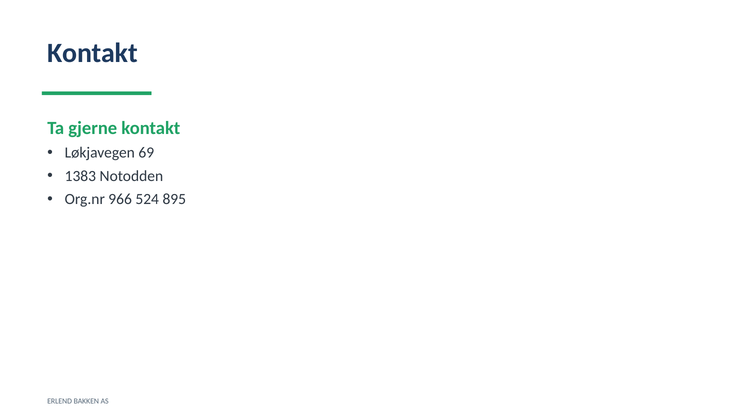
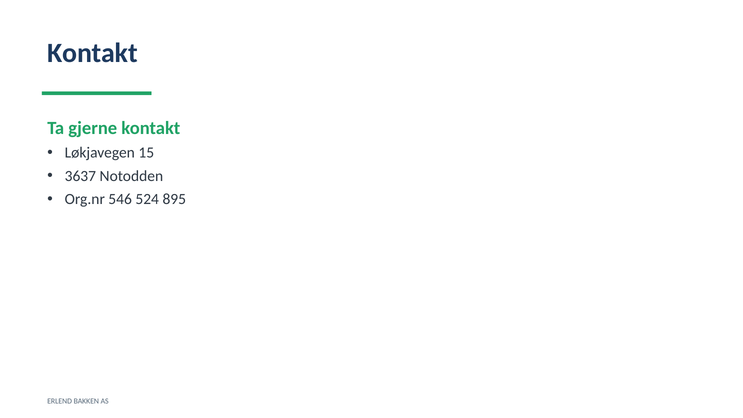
69: 69 -> 15 (146, 153)
1383: 1383 -> 3637 (80, 176)
966: 966 -> 546 (120, 199)
